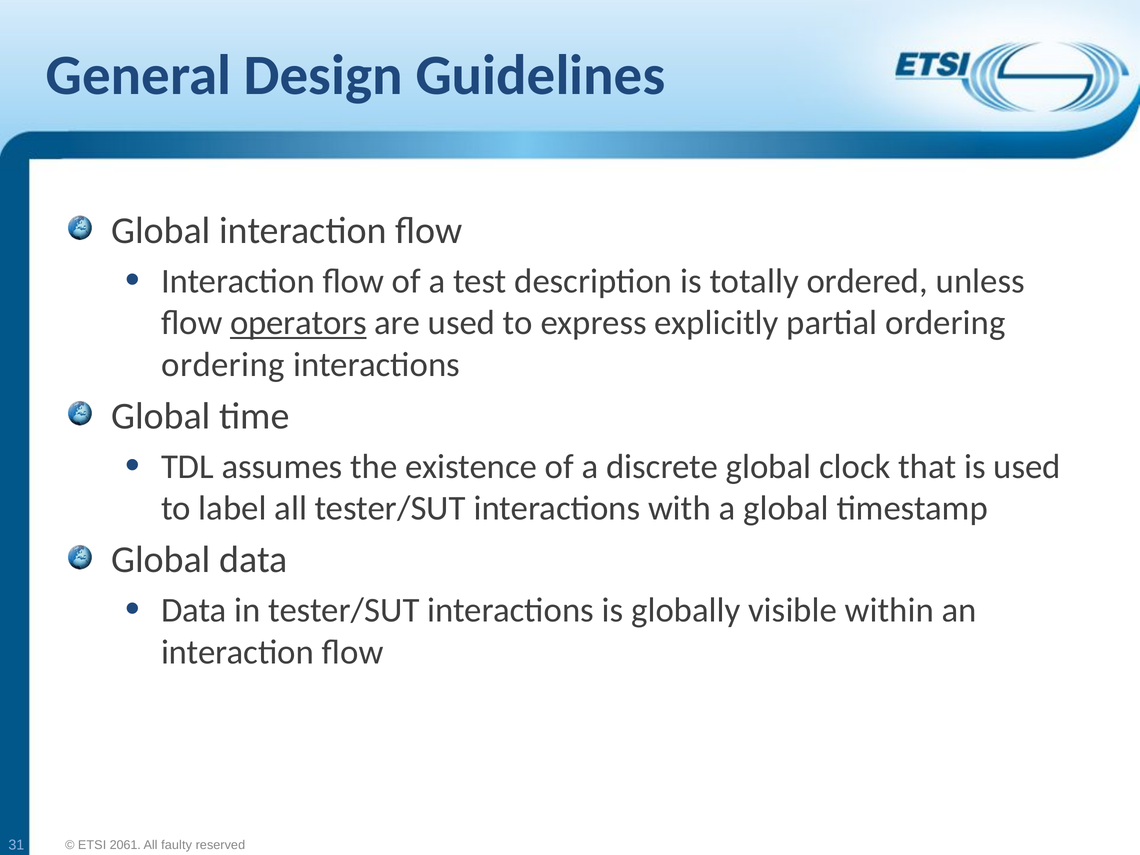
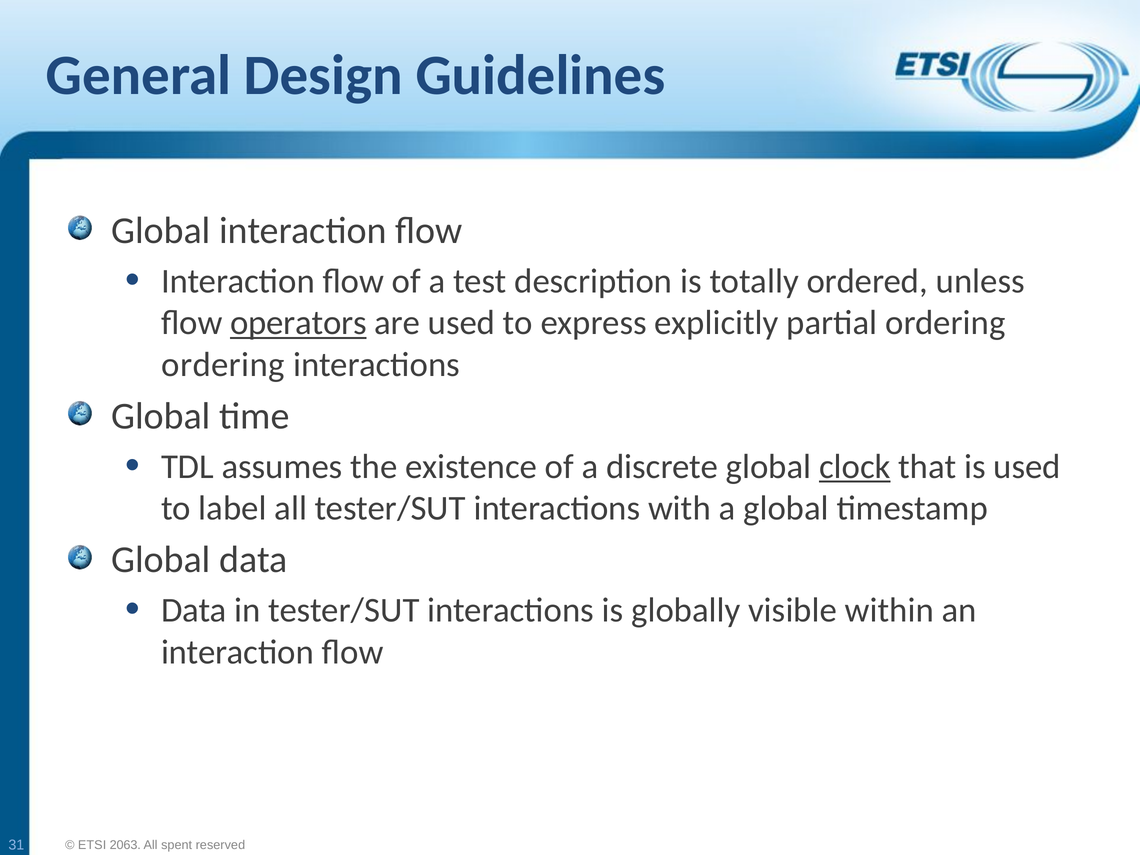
clock underline: none -> present (855, 467)
2061: 2061 -> 2063 (125, 845)
faulty: faulty -> spent (177, 845)
